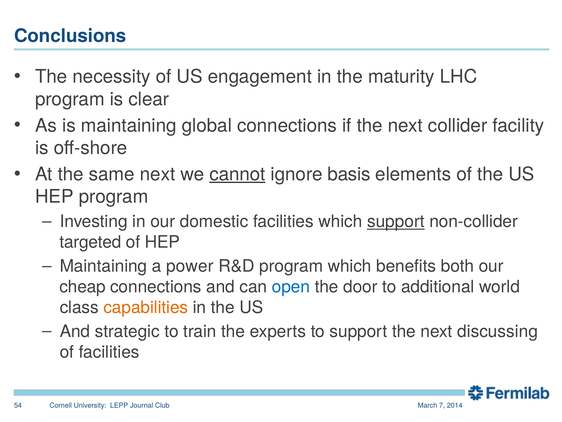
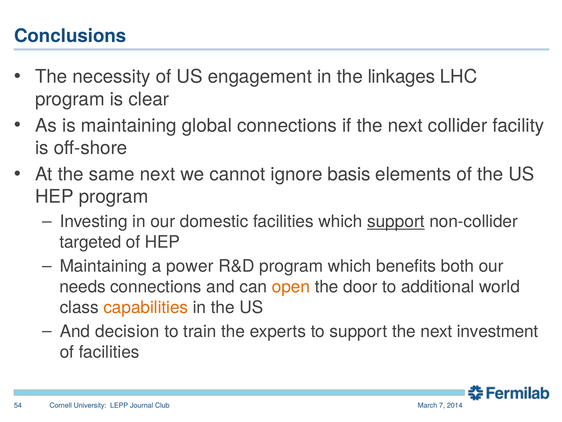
maturity: maturity -> linkages (401, 77)
cannot underline: present -> none (237, 174)
cheap: cheap -> needs (83, 287)
open colour: blue -> orange (291, 287)
strategic: strategic -> decision (127, 331)
discussing: discussing -> investment (498, 331)
